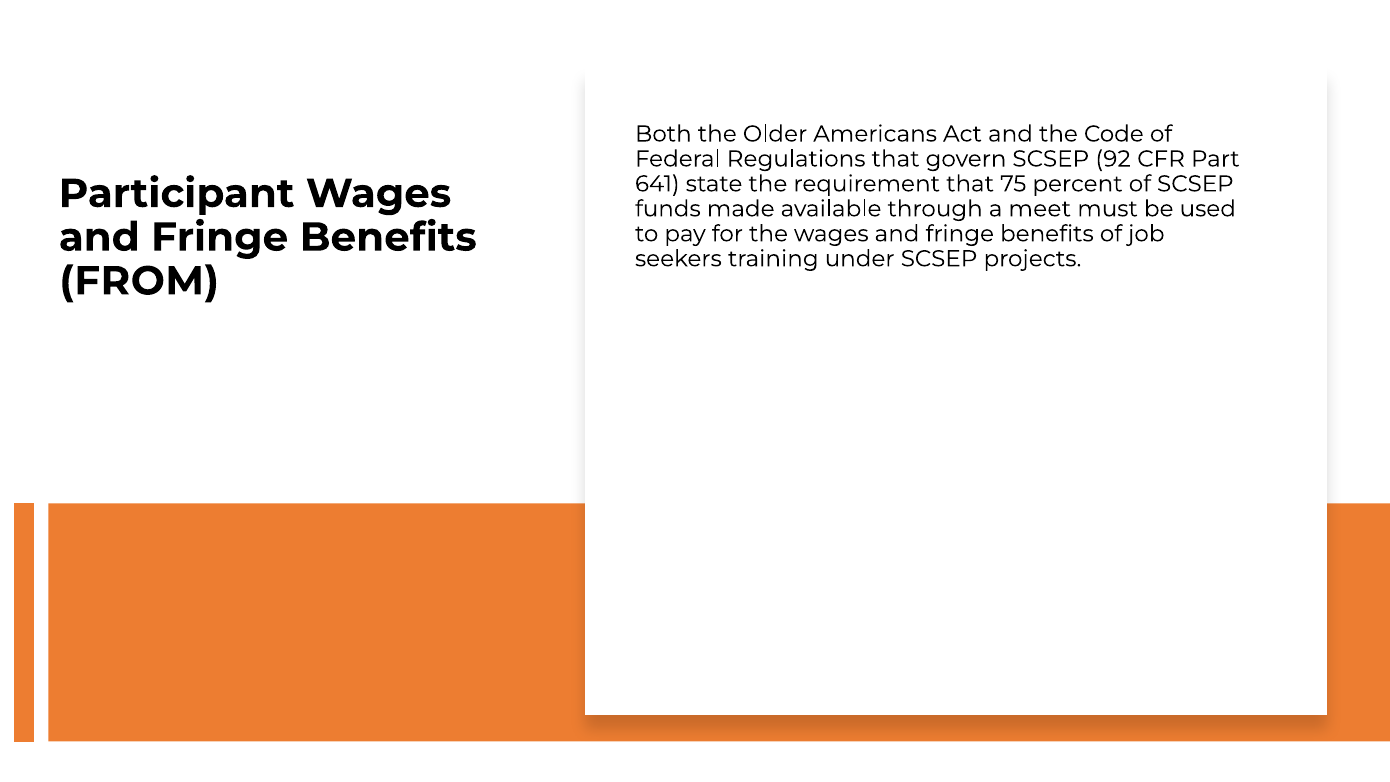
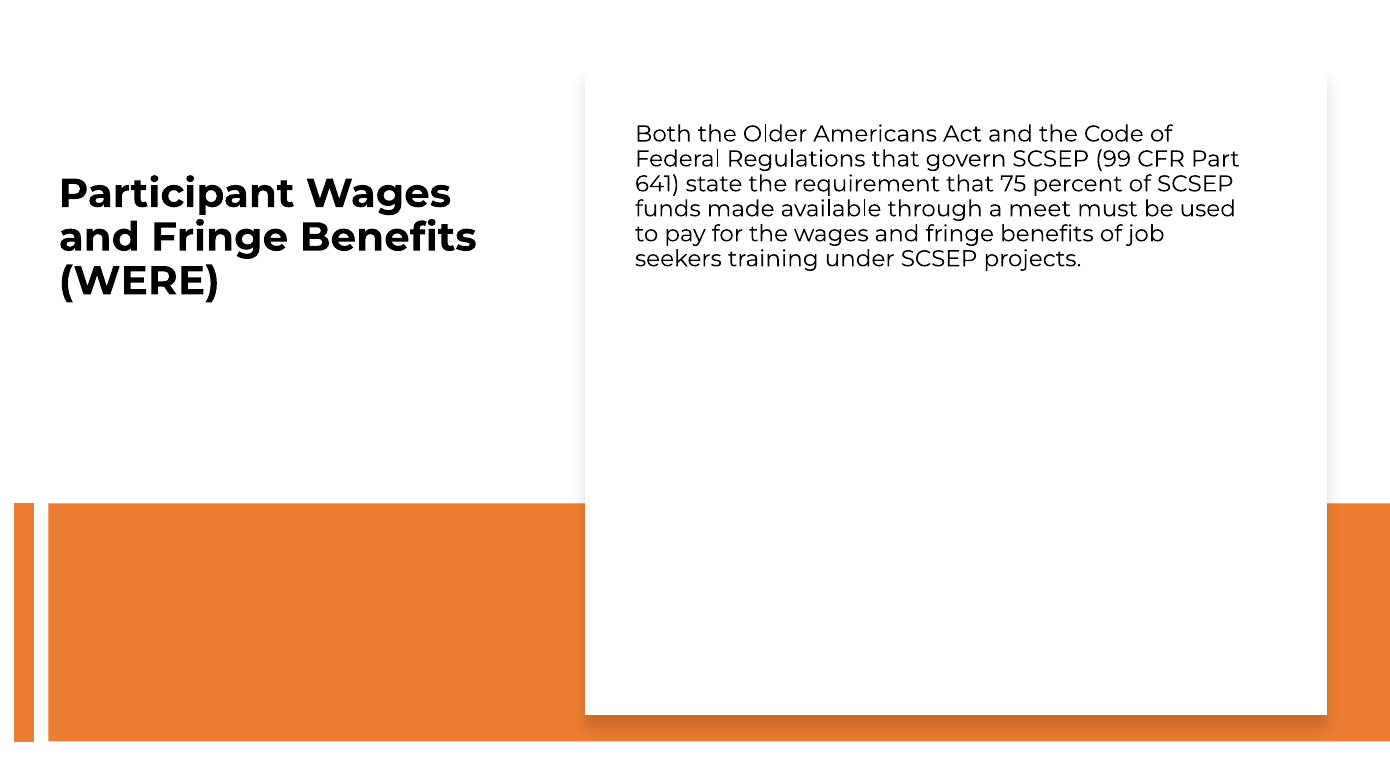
92: 92 -> 99 (1113, 159)
FROM: FROM -> WERE (139, 281)
